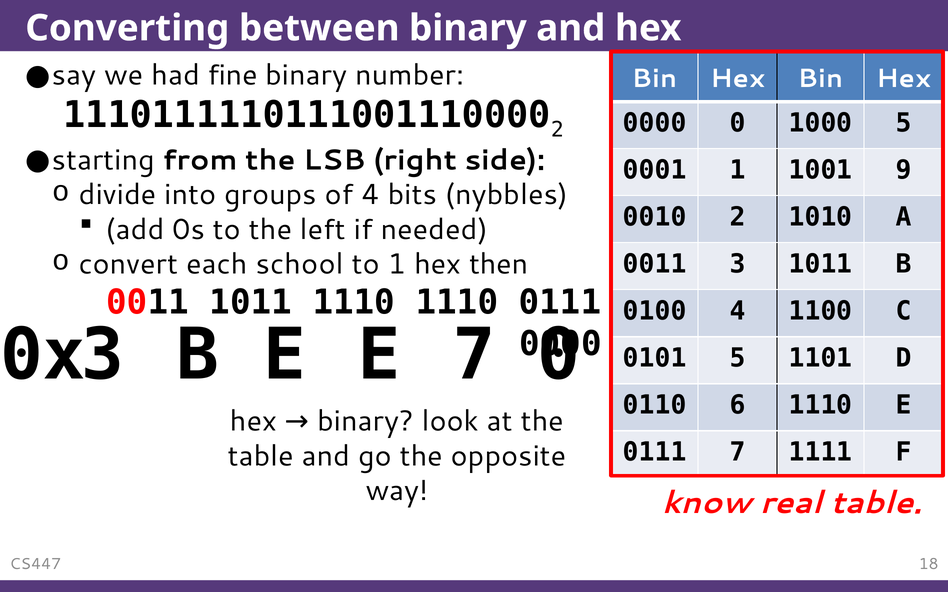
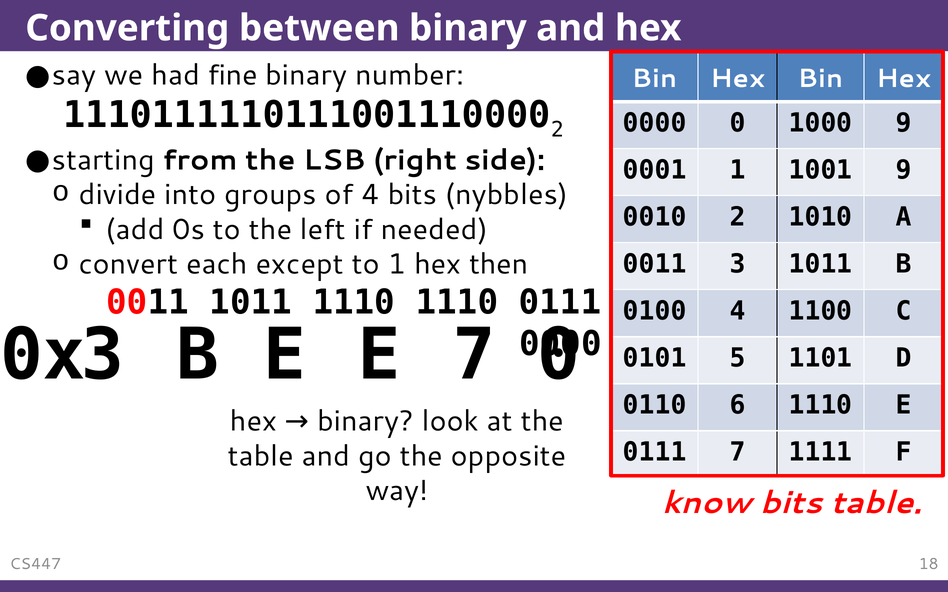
1000 5: 5 -> 9 (903, 123)
school: school -> except (300, 265)
know real: real -> bits (791, 503)
